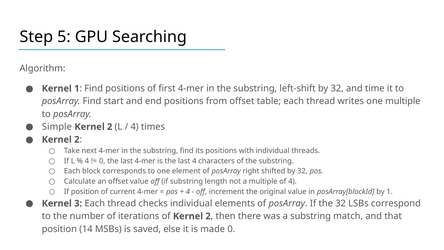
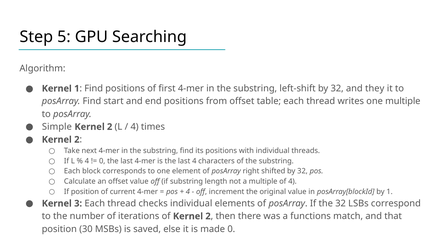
time: time -> they (375, 88)
a substring: substring -> functions (311, 216)
14: 14 -> 30 (86, 229)
